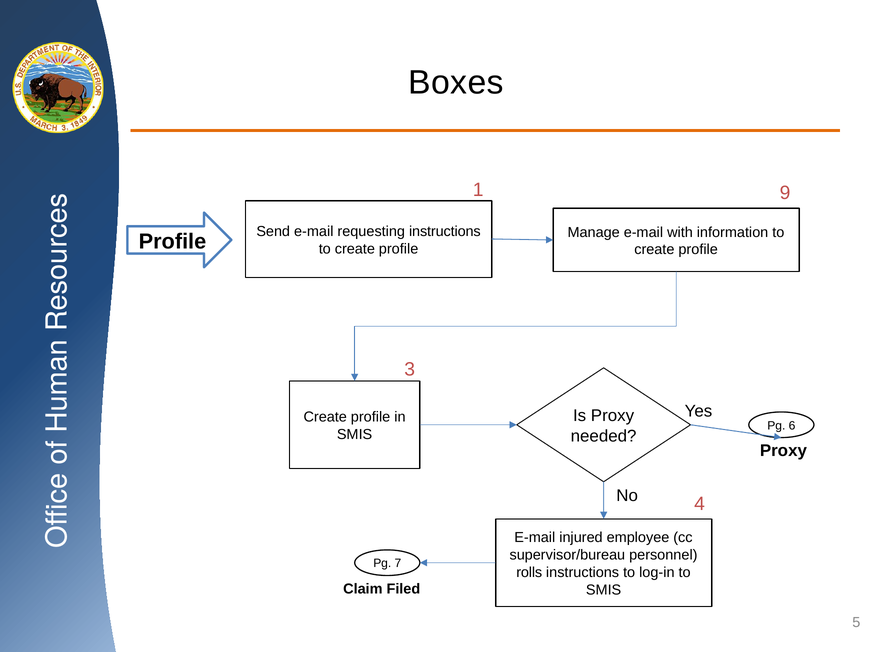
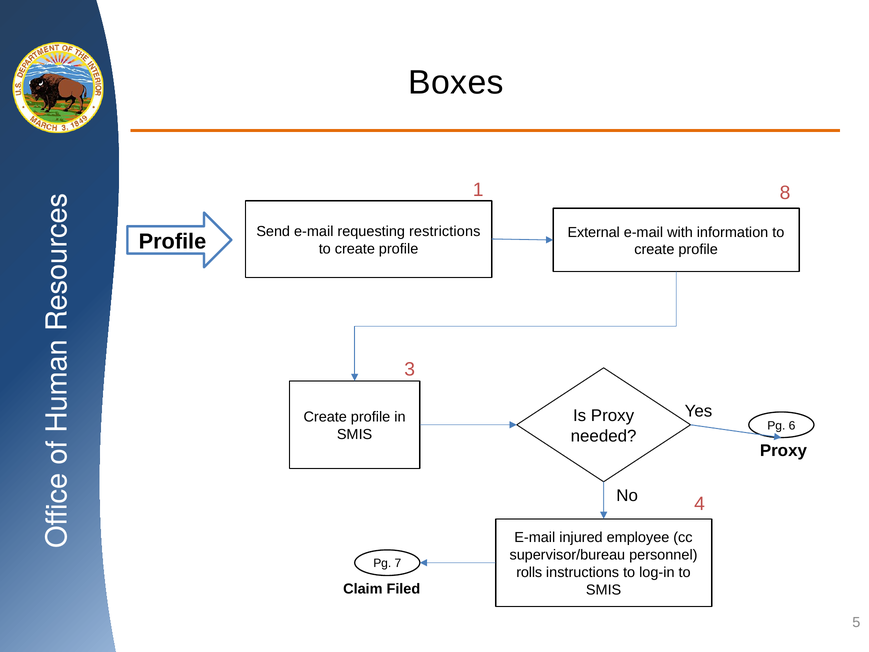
9: 9 -> 8 (785, 193)
Manage: Manage -> External (594, 232)
requesting instructions: instructions -> restrictions (445, 231)
